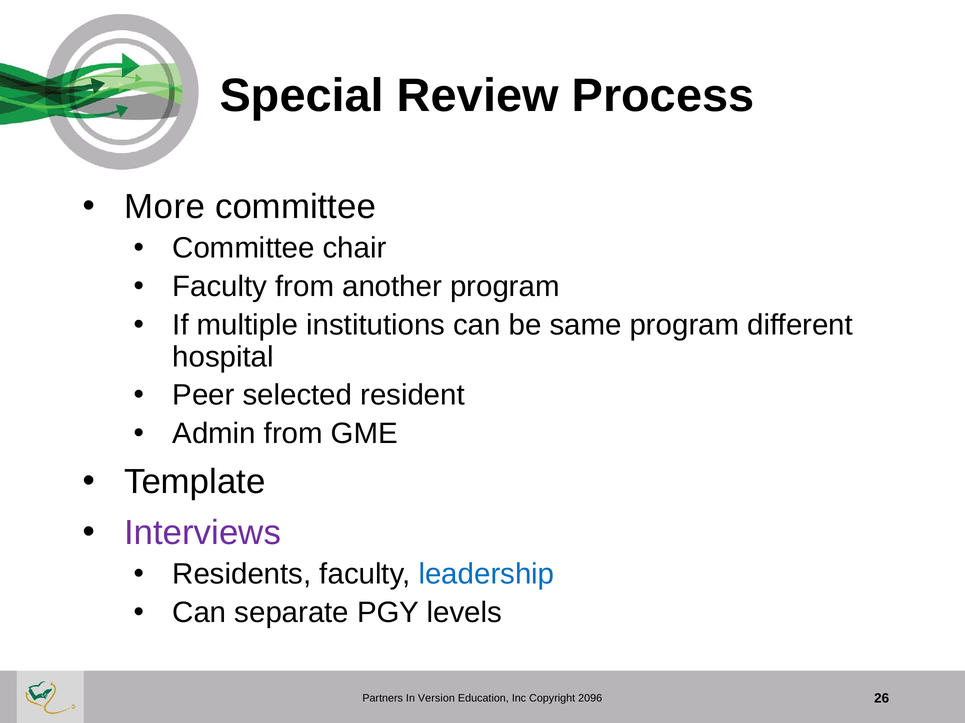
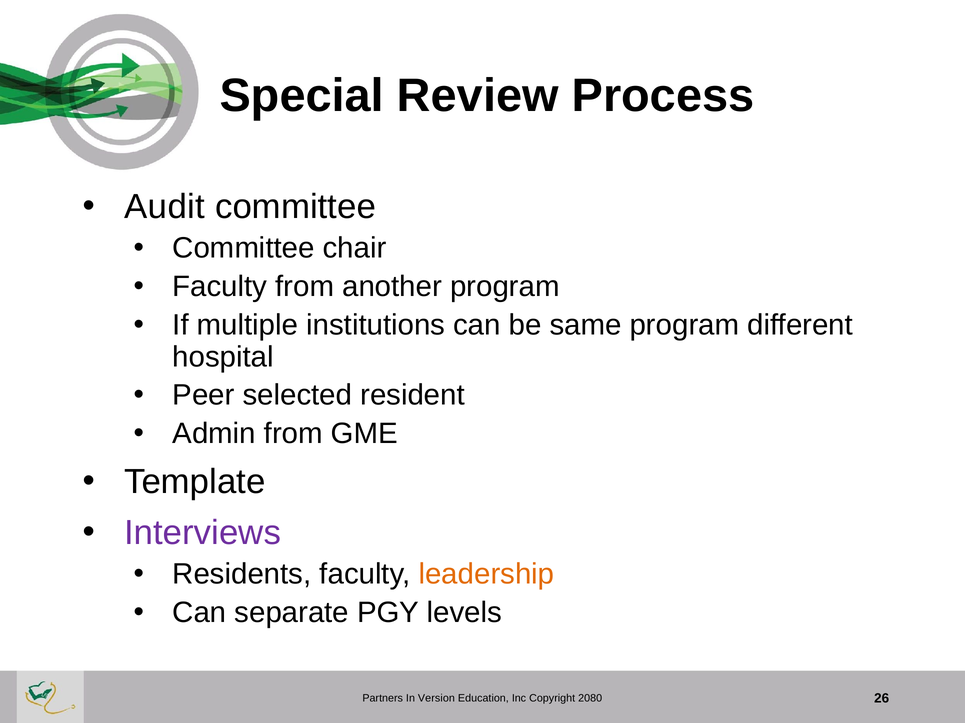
More: More -> Audit (165, 207)
leadership colour: blue -> orange (486, 575)
2096: 2096 -> 2080 (590, 699)
